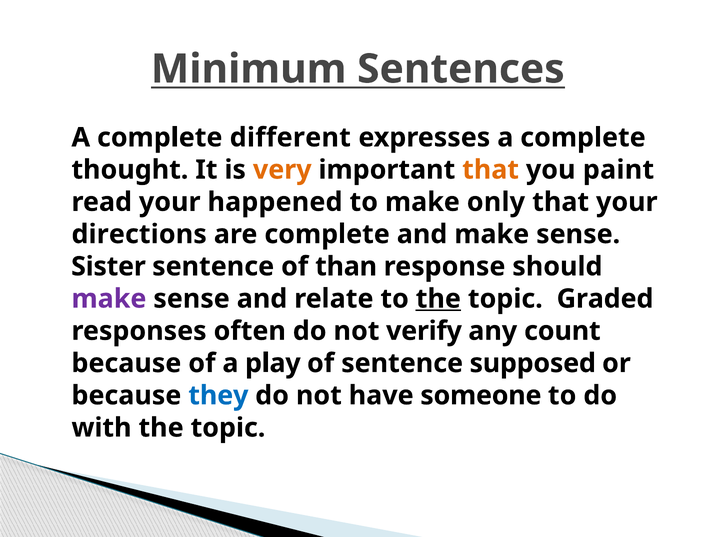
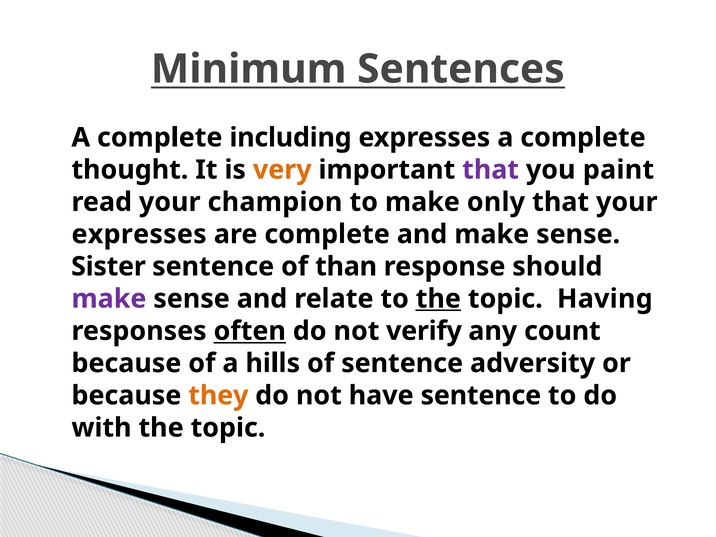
different: different -> including (291, 138)
that colour: orange -> purple (491, 170)
happened: happened -> champion (275, 202)
directions: directions -> expresses (139, 234)
Graded: Graded -> Having (605, 299)
often underline: none -> present (250, 331)
play: play -> hills (273, 363)
supposed: supposed -> adversity (533, 363)
they colour: blue -> orange (218, 396)
have someone: someone -> sentence (481, 396)
